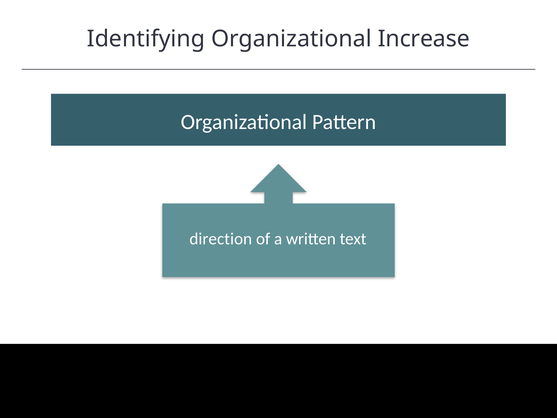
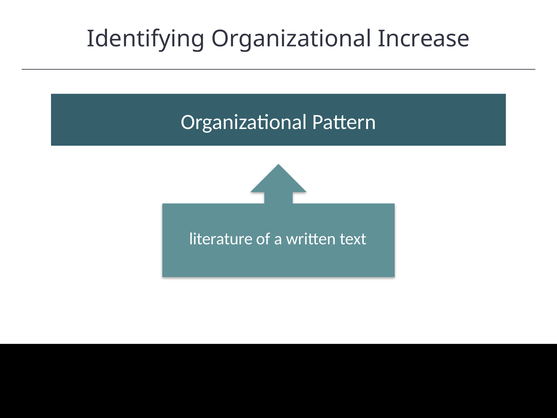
direction: direction -> literature (221, 239)
